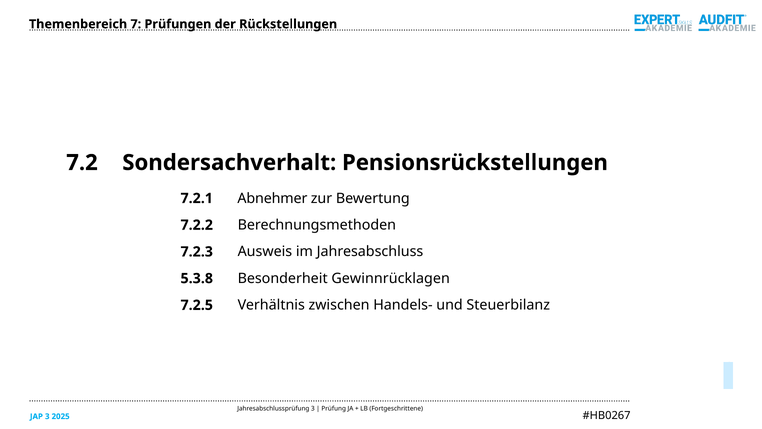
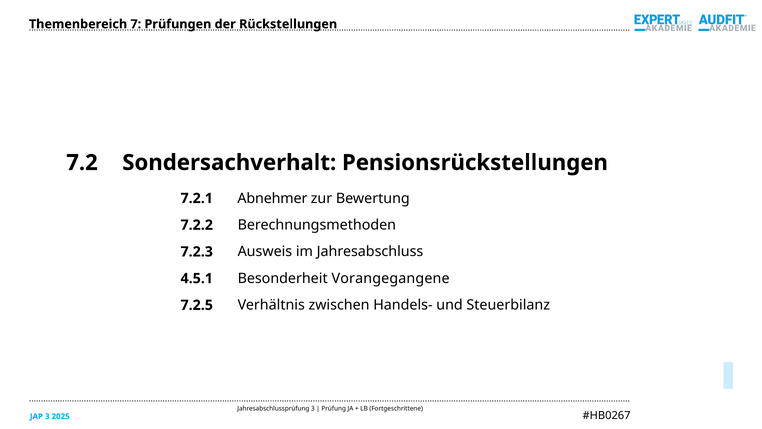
5.3.8: 5.3.8 -> 4.5.1 (197, 278)
Gewinnrücklagen: Gewinnrücklagen -> Vorangegangene (391, 278)
